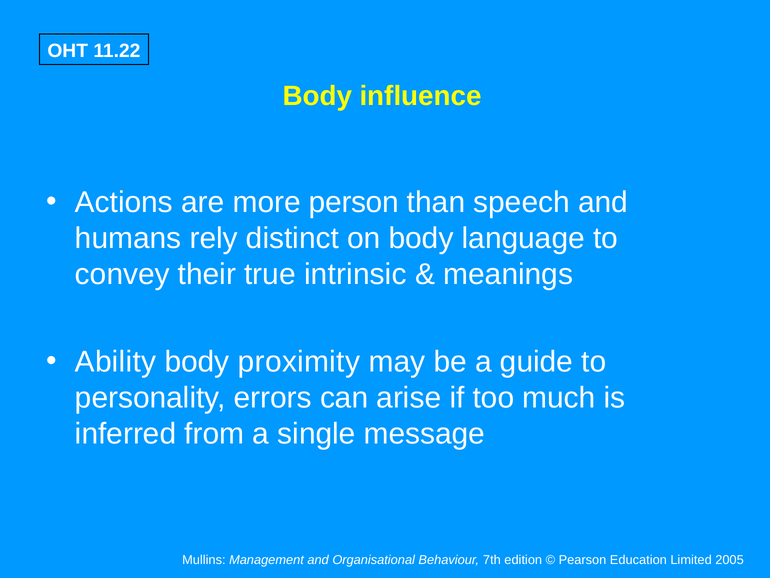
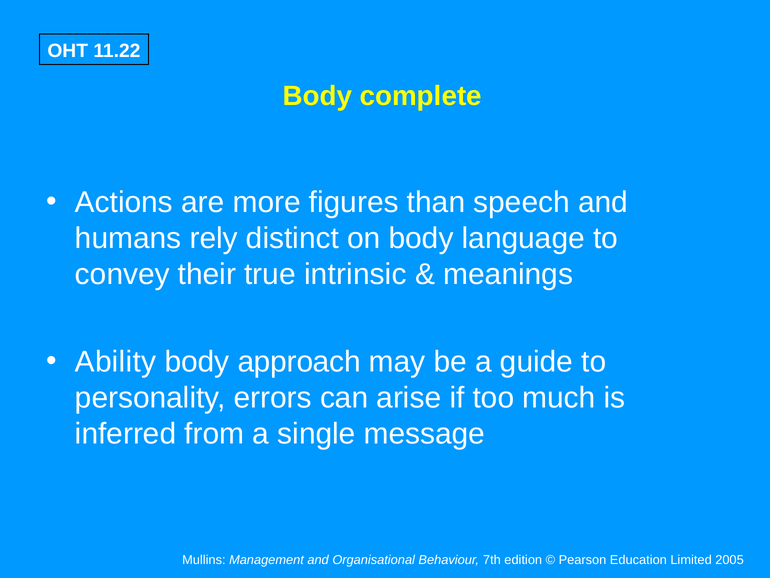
influence: influence -> complete (421, 96)
person: person -> figures (354, 202)
proximity: proximity -> approach (299, 362)
